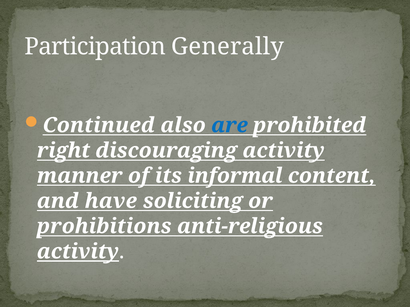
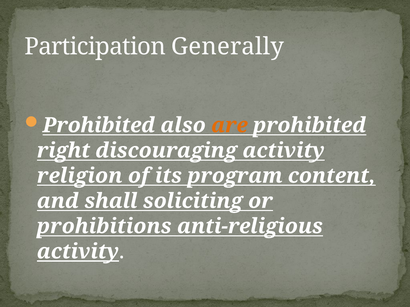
Continued: Continued -> Prohibited (99, 125)
are colour: blue -> orange (229, 125)
manner: manner -> religion (80, 176)
informal: informal -> program (235, 176)
have: have -> shall (111, 201)
